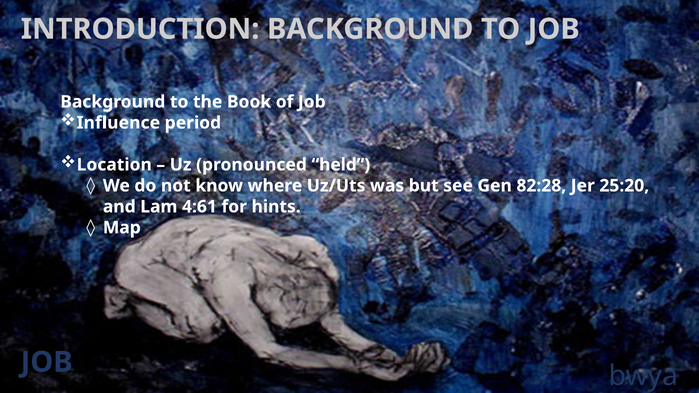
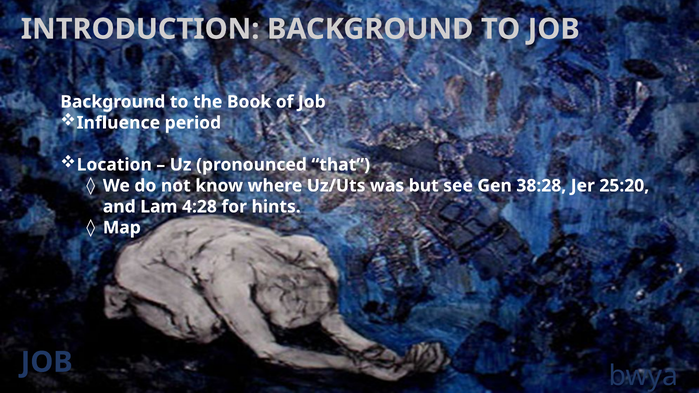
held: held -> that (341, 165)
82:28: 82:28 -> 38:28 (541, 186)
4:61: 4:61 -> 4:28 (199, 207)
